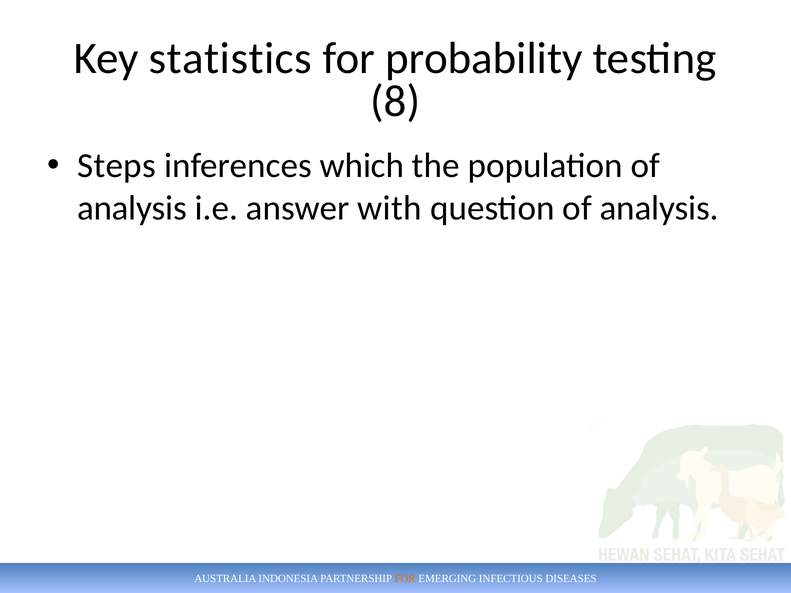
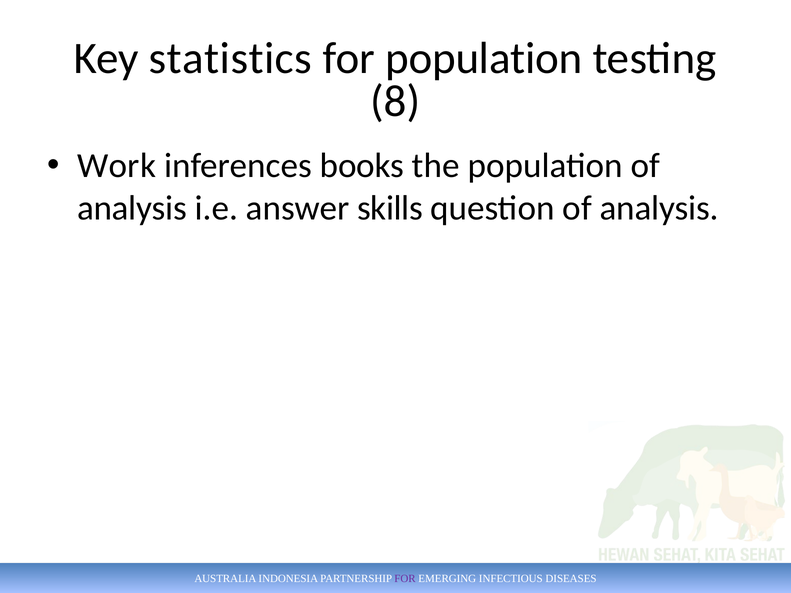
for probability: probability -> population (484, 58)
Steps: Steps -> Work (117, 166)
which: which -> books (362, 166)
with: with -> skills (390, 208)
FOR colour: orange -> purple (405, 579)
